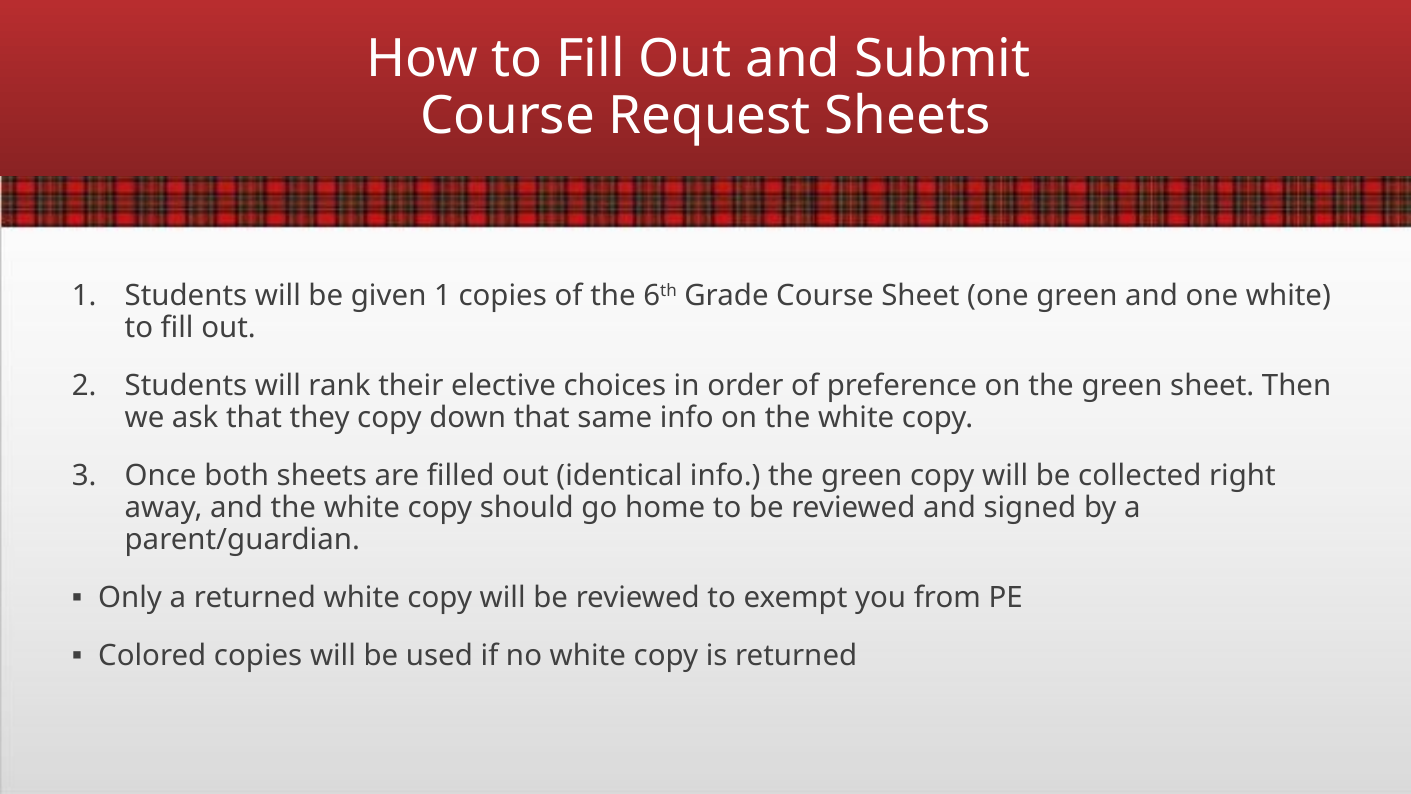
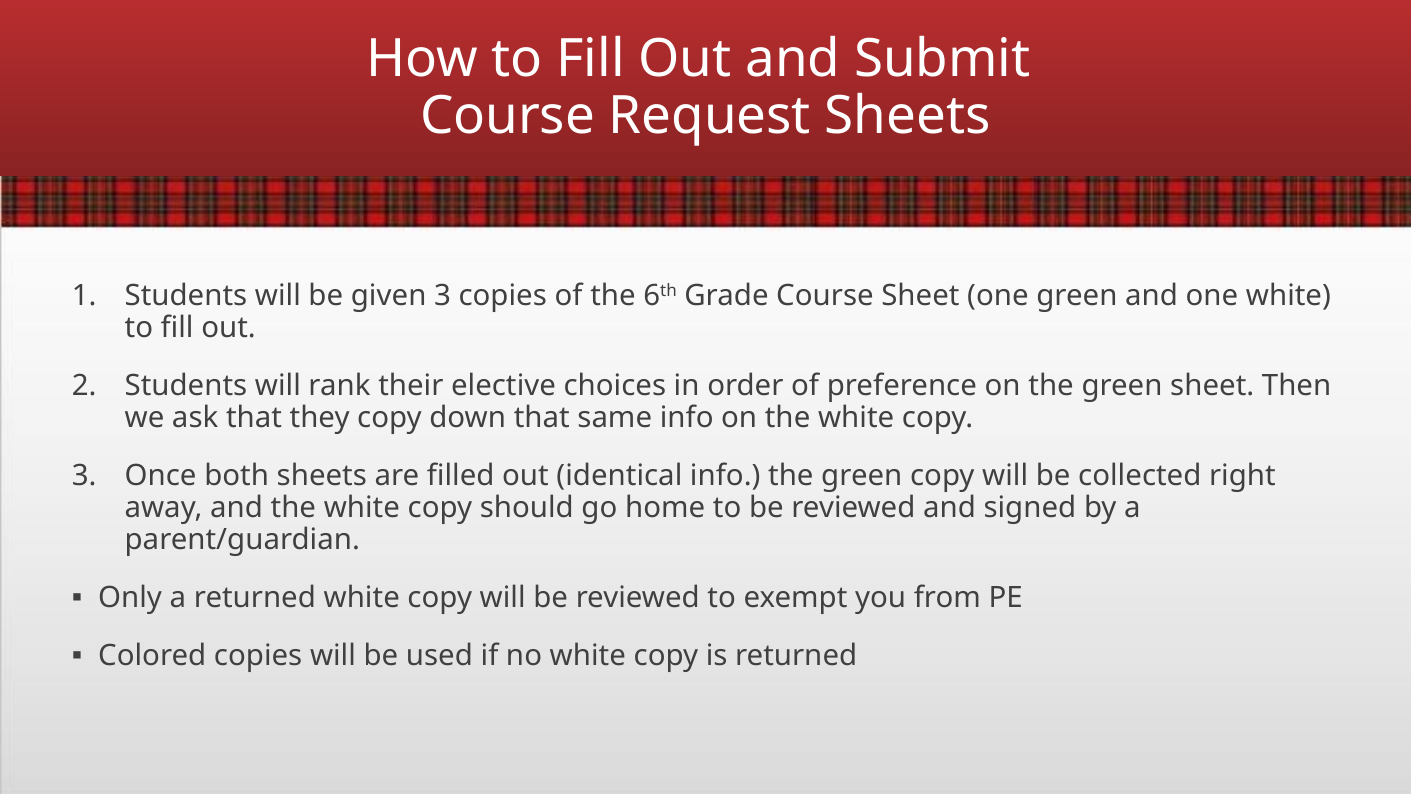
given 1: 1 -> 3 (442, 296)
